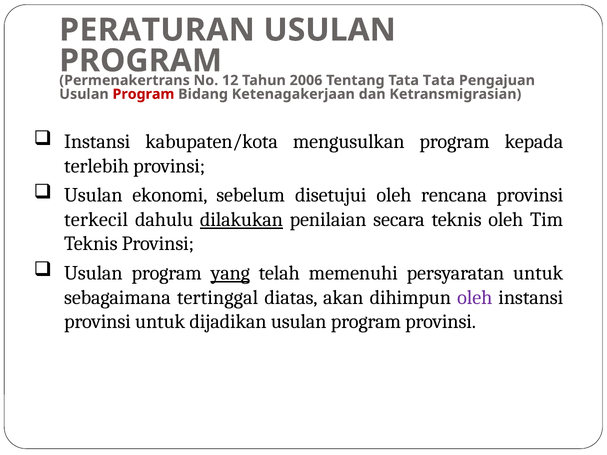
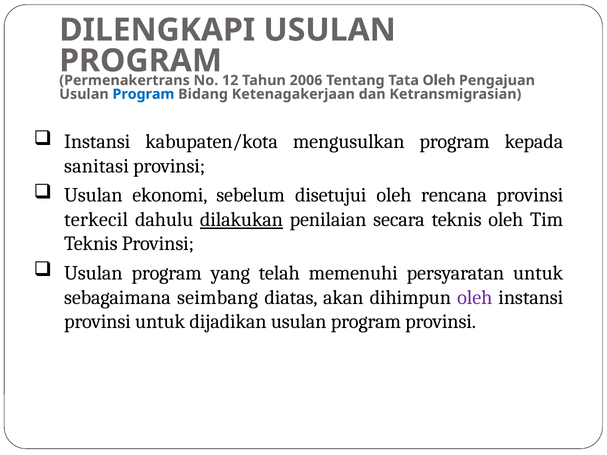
PERATURAN: PERATURAN -> DILENGKAPI (157, 30)
Tata Tata: Tata -> Oleh (439, 80)
Program colour: red -> blue (143, 94)
terlebih: terlebih -> sanitasi (97, 166)
yang underline: present -> none (230, 273)
tertinggal: tertinggal -> seimbang (217, 298)
